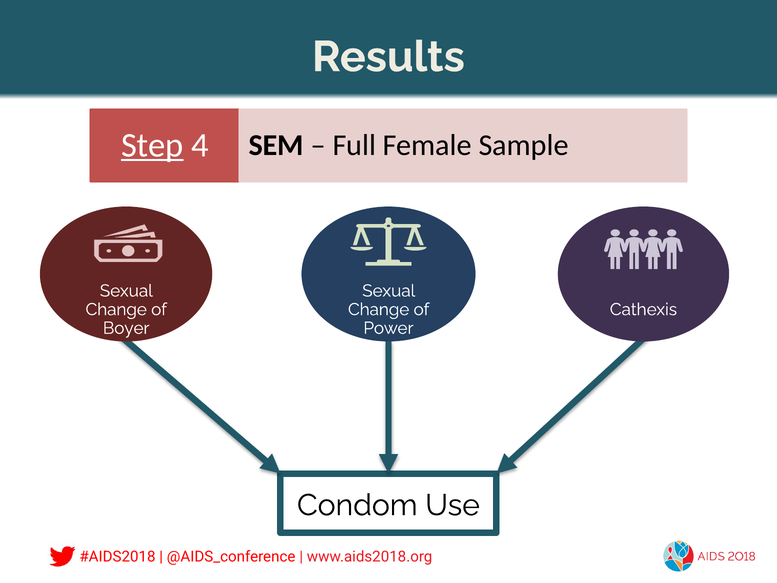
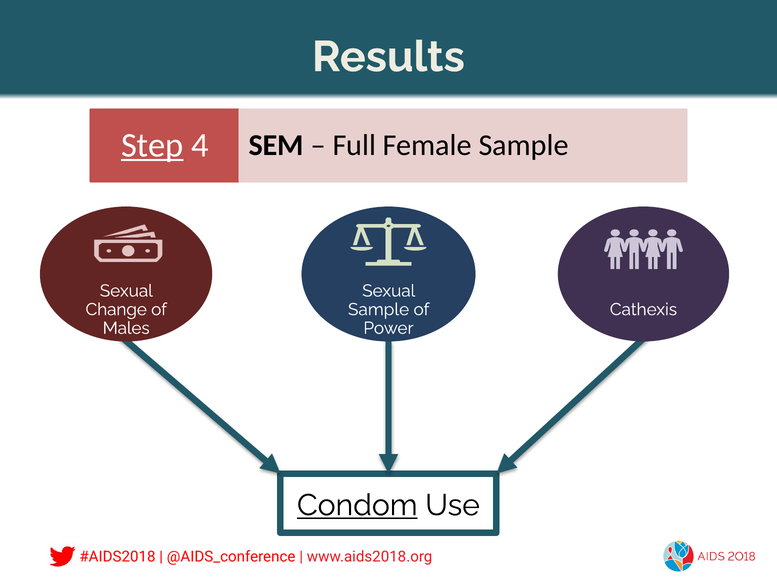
Change: Change -> Sample (379, 309)
Boyer: Boyer -> Males (126, 328)
Condom underline: none -> present (357, 505)
